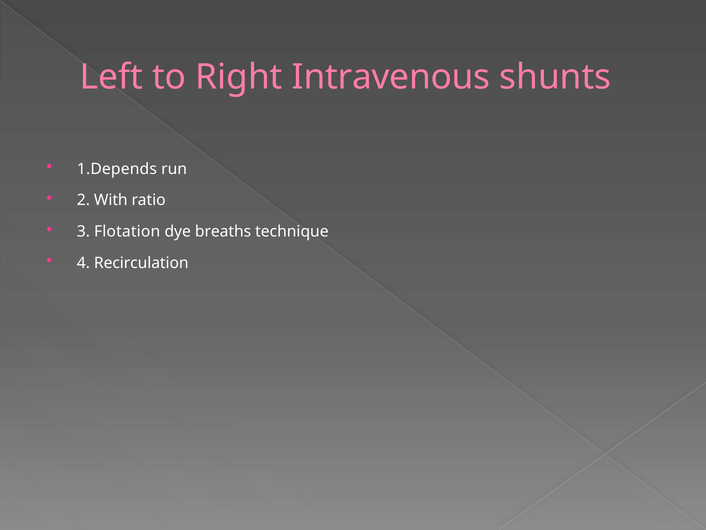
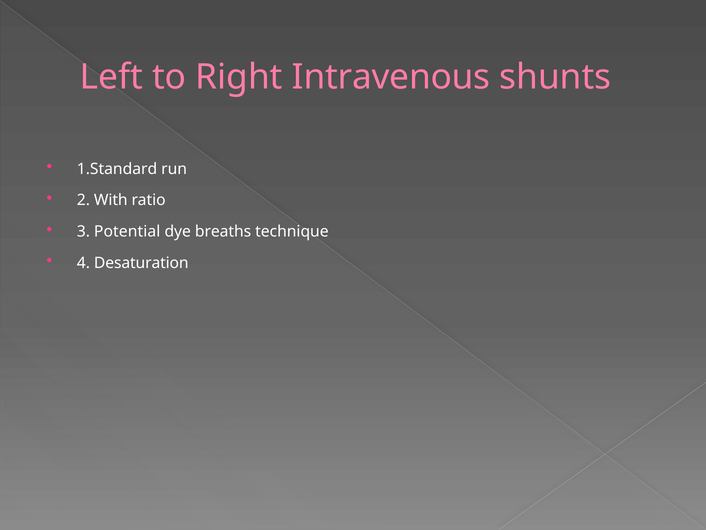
1.Depends: 1.Depends -> 1.Standard (117, 169)
Flotation: Flotation -> Potential (127, 231)
Recirculation: Recirculation -> Desaturation (141, 263)
